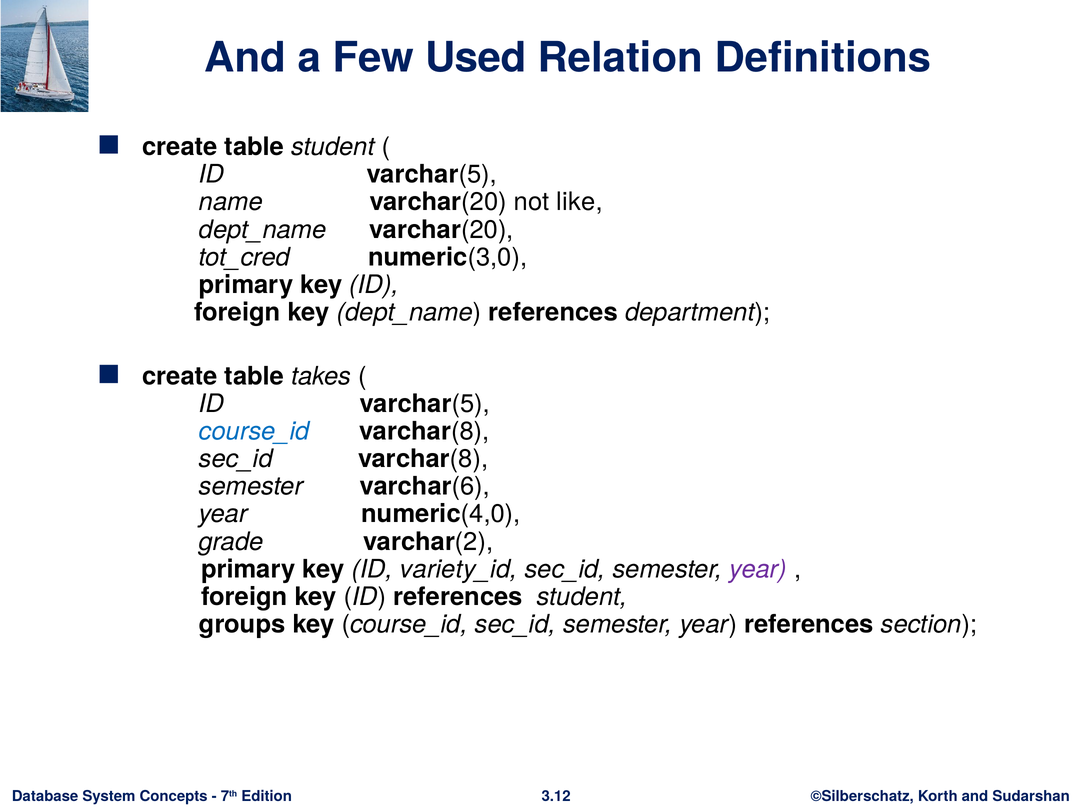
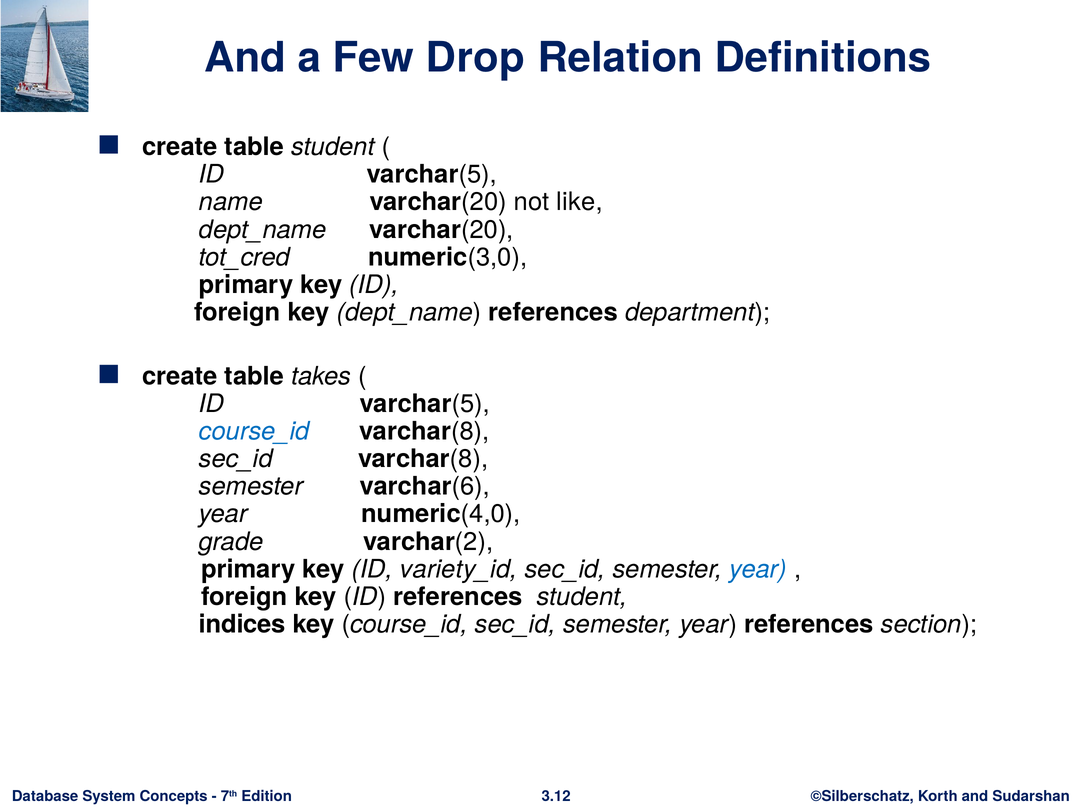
Used: Used -> Drop (475, 58)
year colour: purple -> blue (758, 570)
groups: groups -> indices (242, 625)
